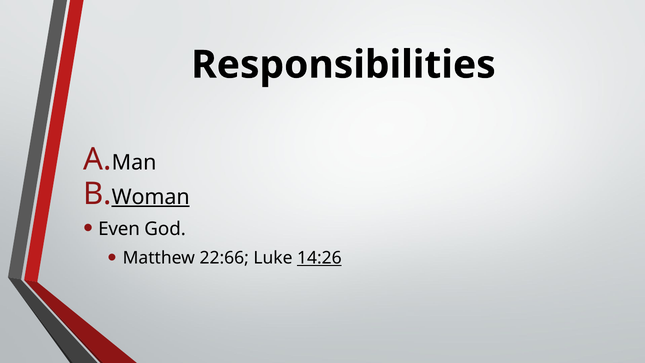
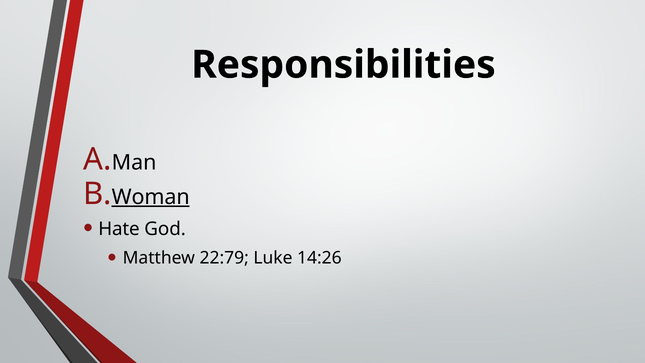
Even: Even -> Hate (119, 229)
22:66: 22:66 -> 22:79 (224, 258)
14:26 underline: present -> none (319, 258)
